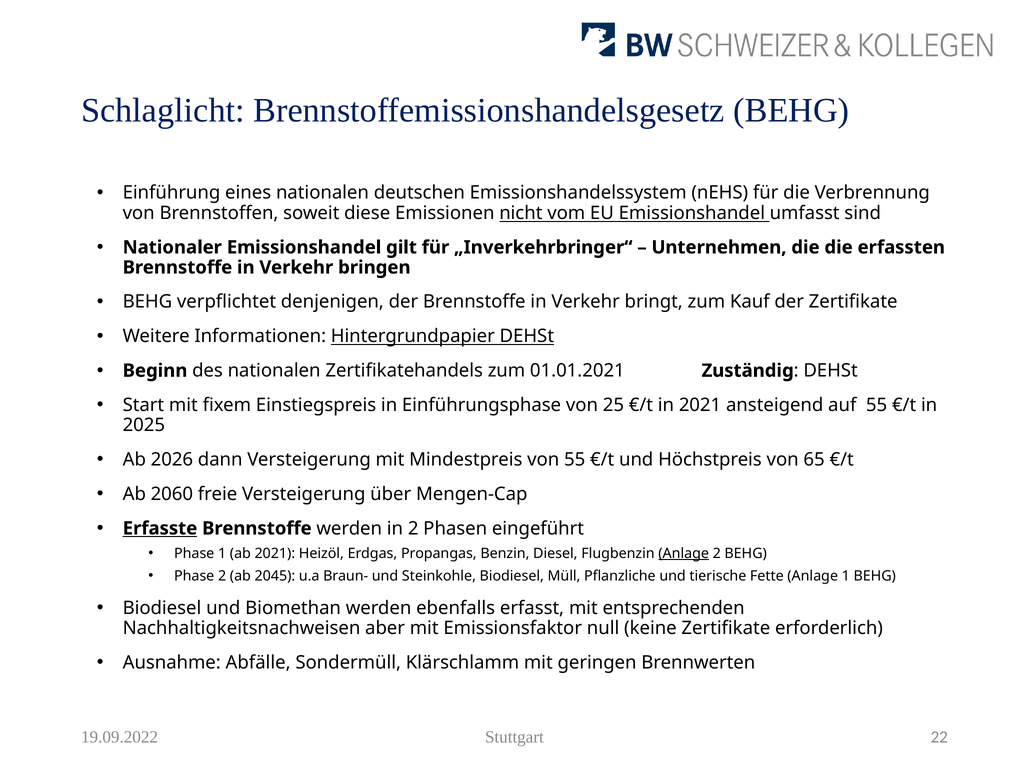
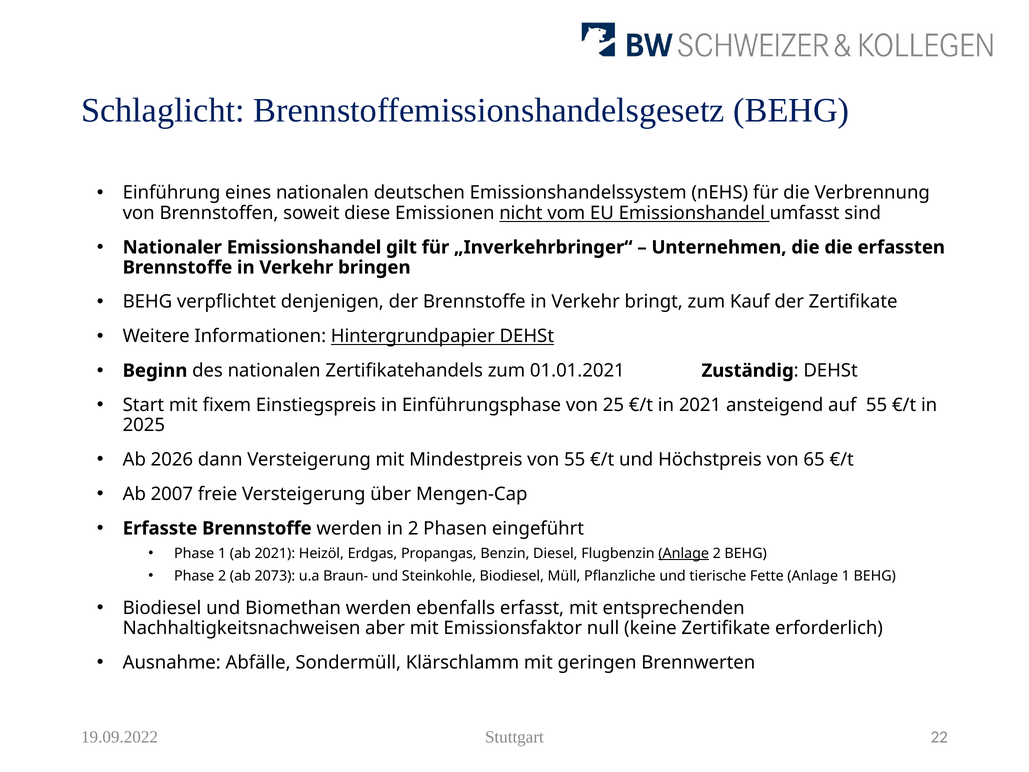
2060: 2060 -> 2007 (172, 494)
Erfasste underline: present -> none (160, 528)
2045: 2045 -> 2073 (275, 576)
